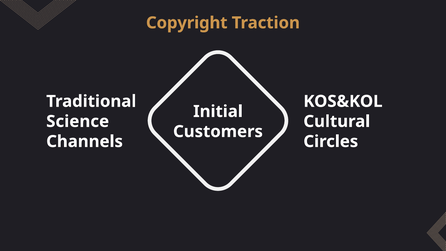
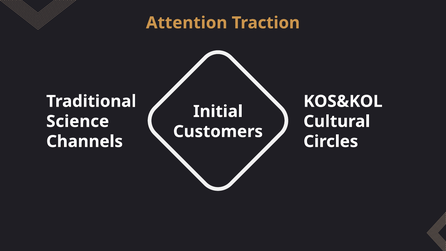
Copyright: Copyright -> Attention (187, 23)
